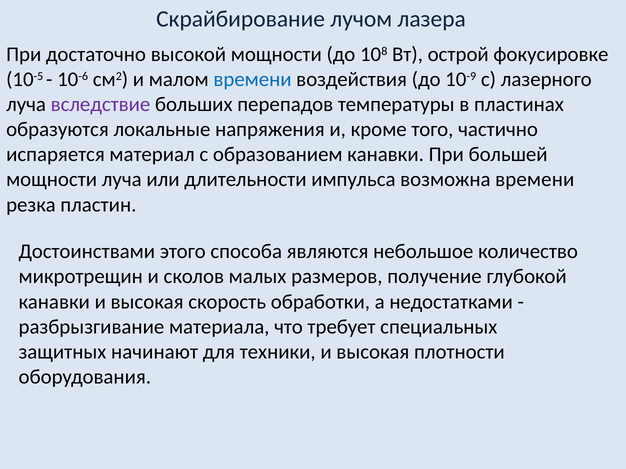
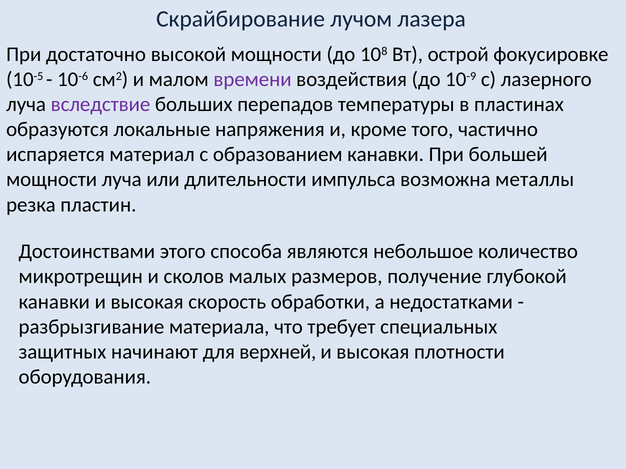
времени colour: blue -> purple (253, 80)
возможна времени: времени -> металлы (535, 180)
техники: техники -> верхней (278, 352)
